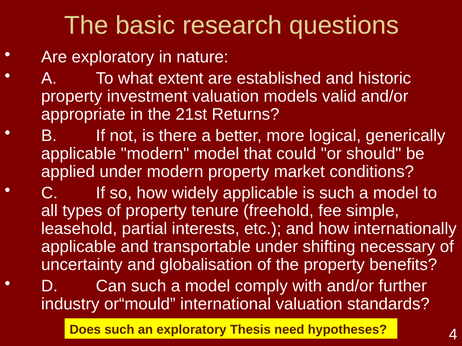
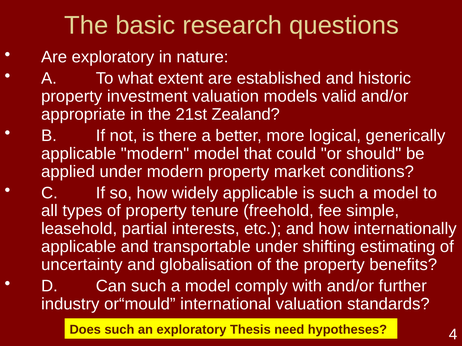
Returns: Returns -> Zealand (246, 114)
necessary: necessary -> estimating (398, 247)
